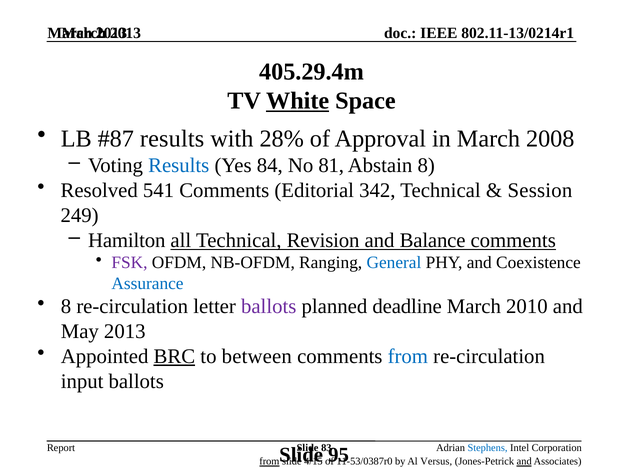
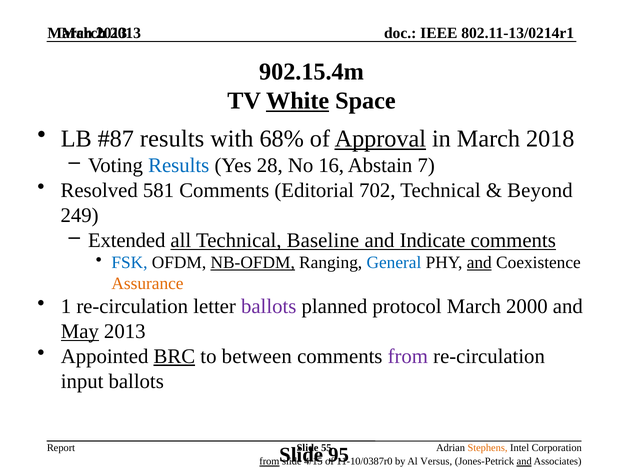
405.29.4m: 405.29.4m -> 902.15.4m (311, 72)
28%: 28% -> 68% (282, 139)
Approval underline: none -> present (380, 139)
2008: 2008 -> 2018 (550, 139)
84: 84 -> 28 (270, 166)
81: 81 -> 16 (331, 166)
Abstain 8: 8 -> 7 (426, 166)
541: 541 -> 581 (159, 190)
342: 342 -> 702 (377, 190)
Session: Session -> Beyond (540, 190)
Hamilton: Hamilton -> Extended (127, 240)
Revision: Revision -> Baseline (323, 240)
Balance: Balance -> Indicate (433, 240)
FSK colour: purple -> blue (129, 263)
NB-OFDM underline: none -> present (253, 263)
and underline: none -> present (479, 263)
Assurance colour: blue -> orange (147, 284)
8: 8 -> 1 (66, 307)
deadline: deadline -> protocol (407, 307)
2010: 2010 -> 2000 (527, 307)
May underline: none -> present (80, 332)
from colour: blue -> purple (408, 357)
83: 83 -> 55 (326, 448)
Stephens colour: blue -> orange (488, 448)
11-53/0387r0: 11-53/0387r0 -> 11-10/0387r0 (364, 462)
